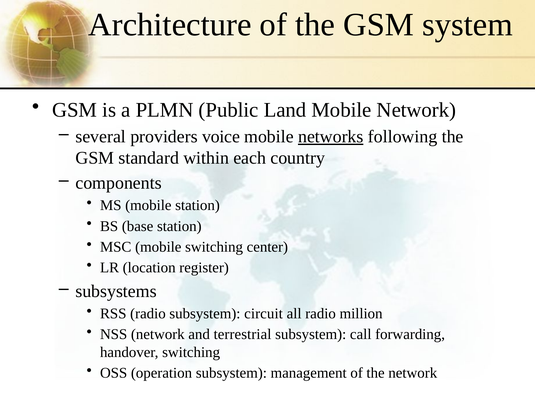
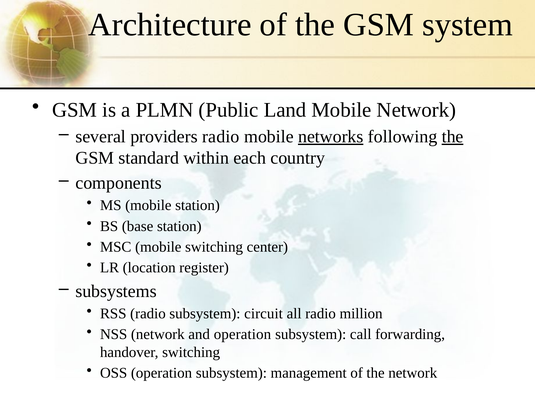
providers voice: voice -> radio (221, 137)
the underline: none -> present (453, 137)
and terrestrial: terrestrial -> operation (242, 335)
